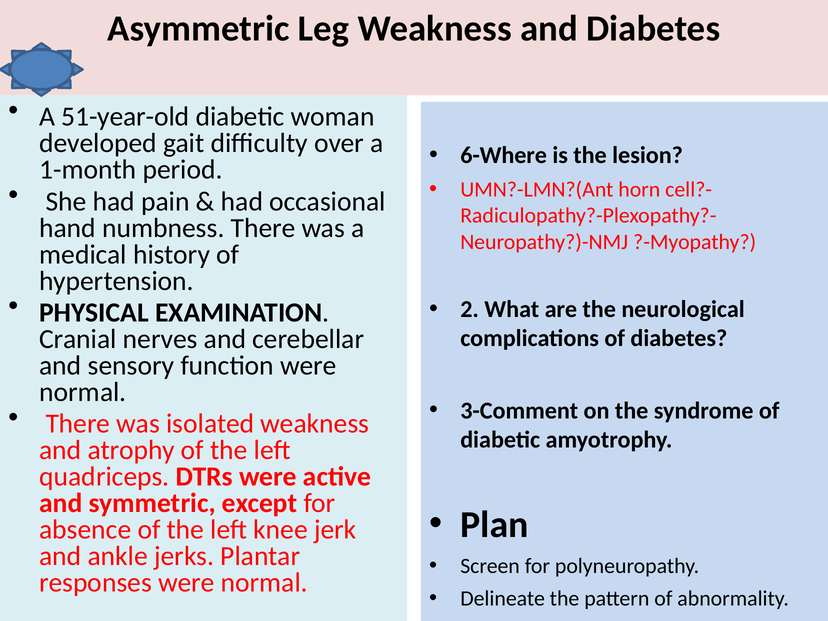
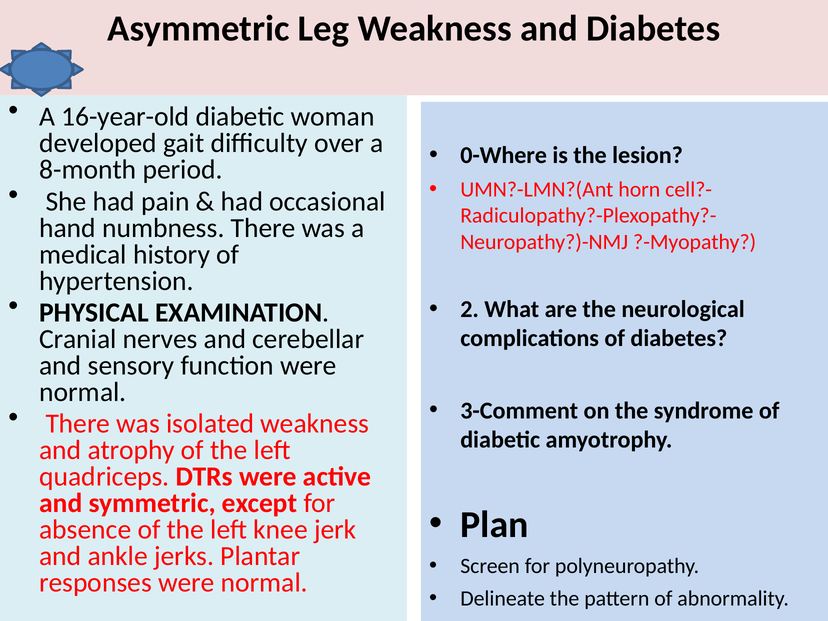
51-year-old: 51-year-old -> 16-year-old (125, 117)
6-Where: 6-Where -> 0-Where (504, 156)
1-month: 1-month -> 8-month (88, 170)
